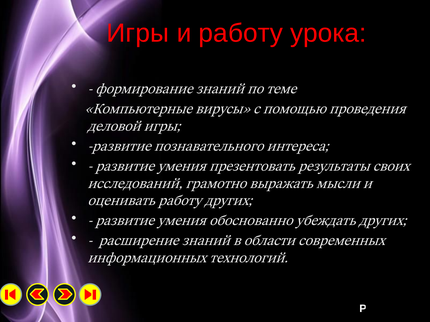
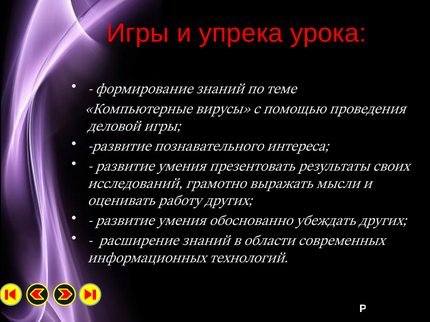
и работу: работу -> упрека (241, 33)
